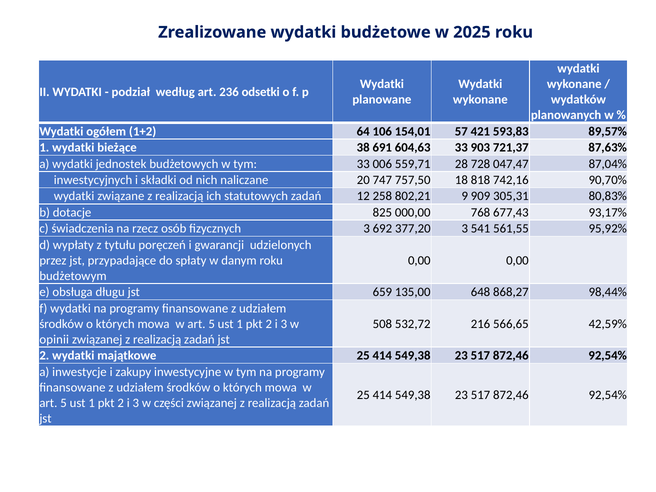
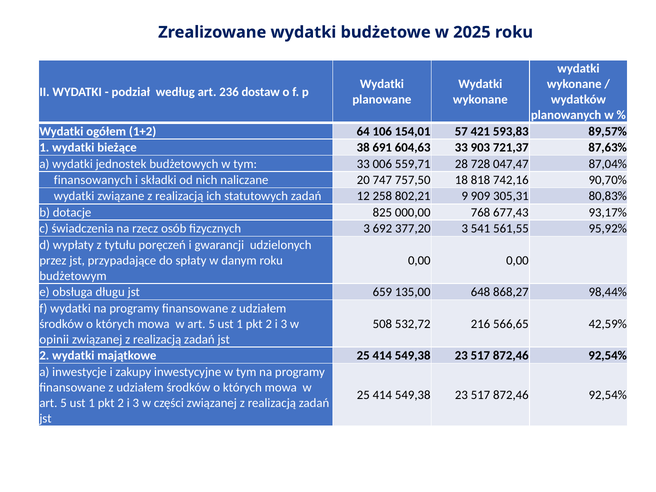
odsetki: odsetki -> dostaw (261, 92)
inwestycyjnych: inwestycyjnych -> finansowanych (93, 180)
